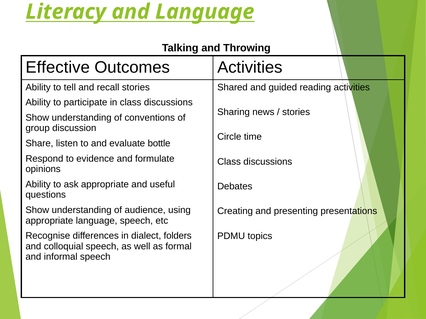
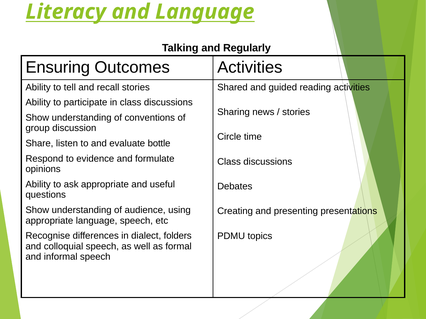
Throwing: Throwing -> Regularly (247, 48)
Effective: Effective -> Ensuring (58, 67)
